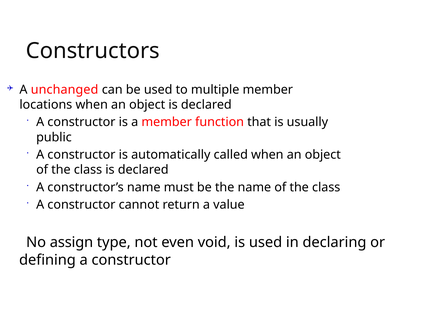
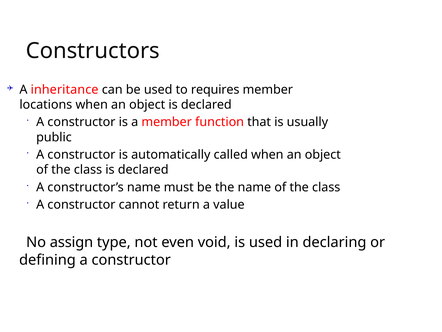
unchanged: unchanged -> inheritance (65, 89)
multiple: multiple -> requires (215, 89)
